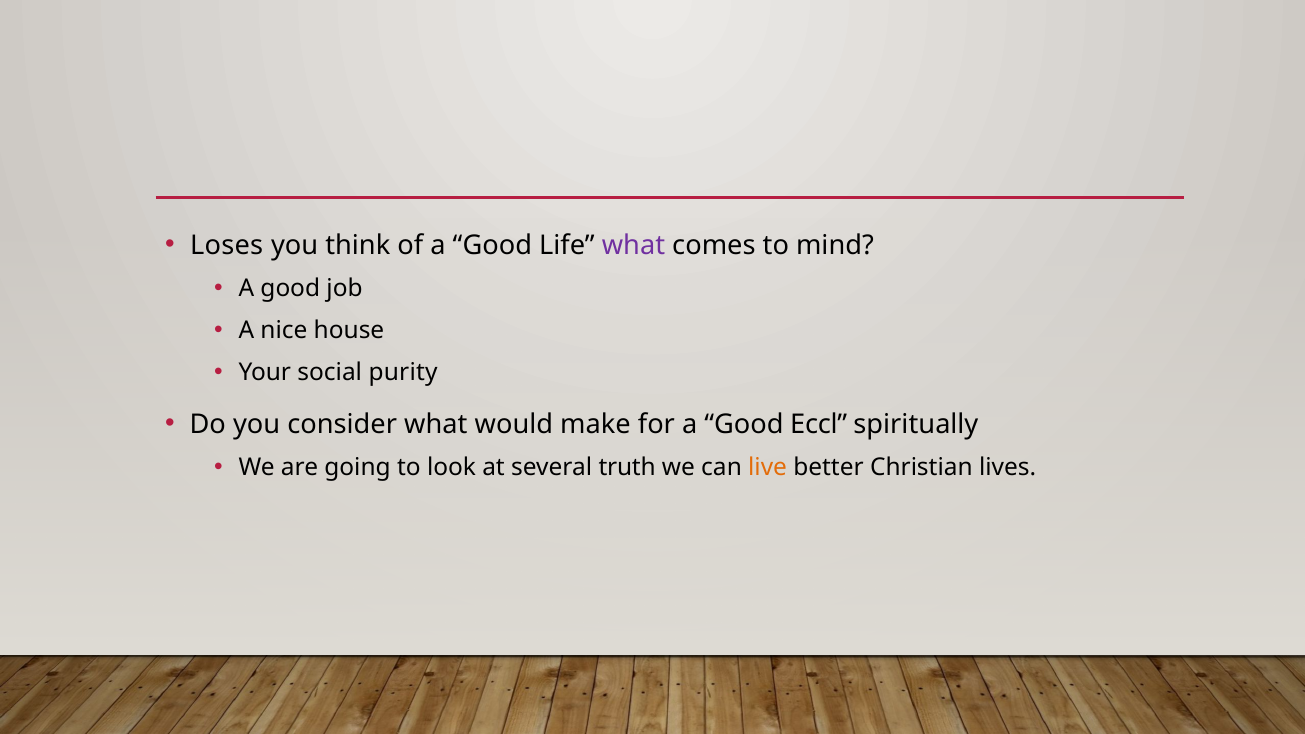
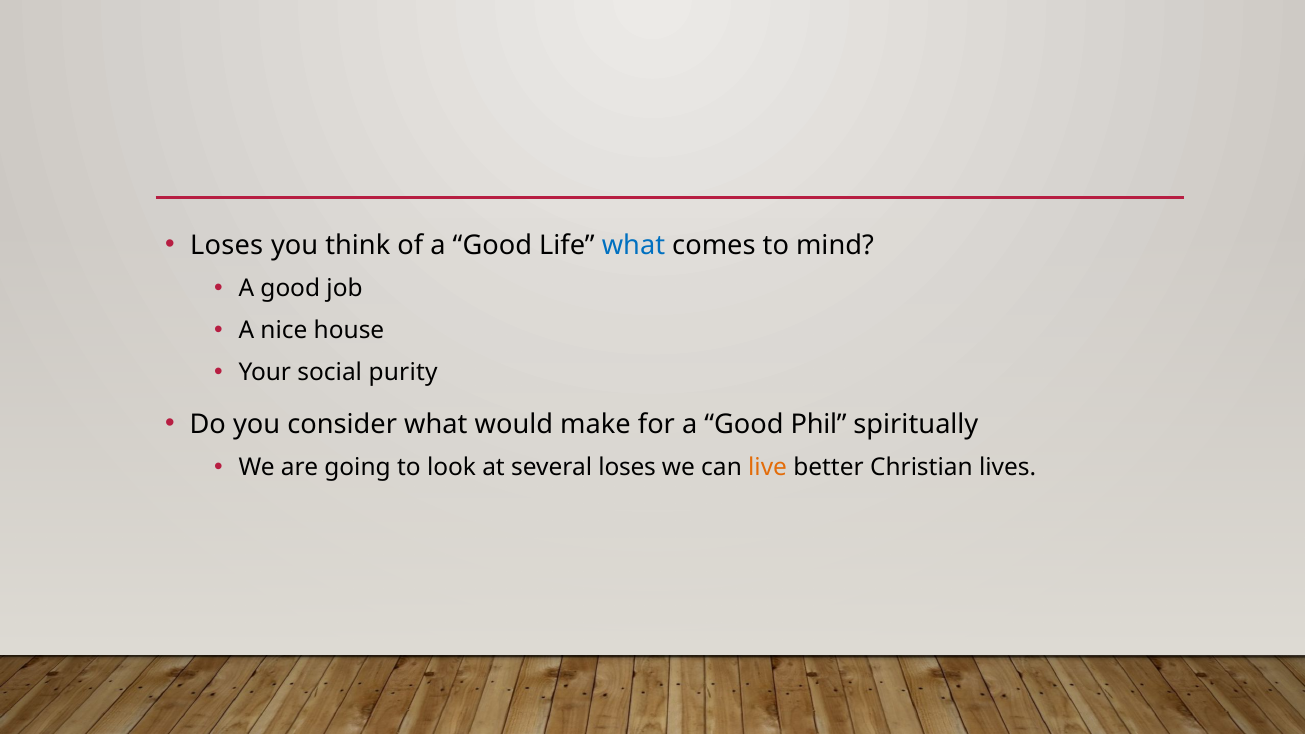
what colour: purple -> blue (633, 245)
Eccl: Eccl -> Phil (819, 424)
several truth: truth -> loses (627, 468)
